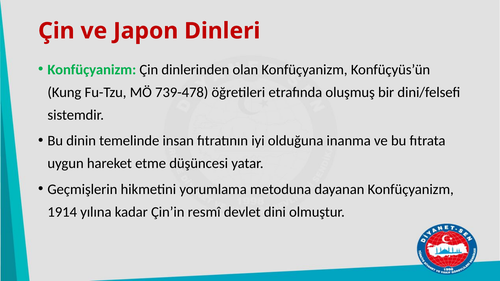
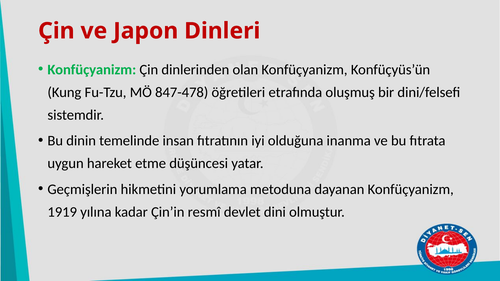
739-478: 739-478 -> 847-478 (182, 92)
1914: 1914 -> 1919 (62, 212)
